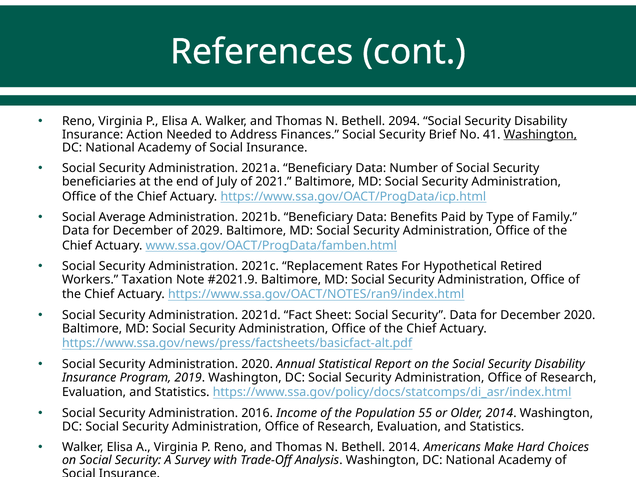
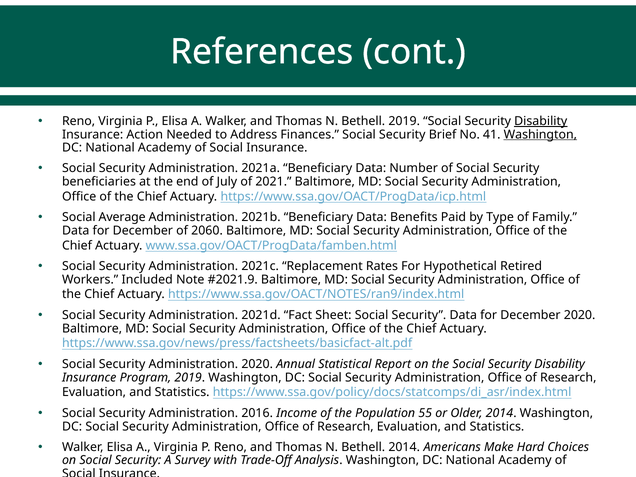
Bethell 2094: 2094 -> 2019 (404, 121)
Disability underline: none -> present (541, 121)
2029: 2029 -> 2060 (207, 231)
Taxation: Taxation -> Included (147, 280)
